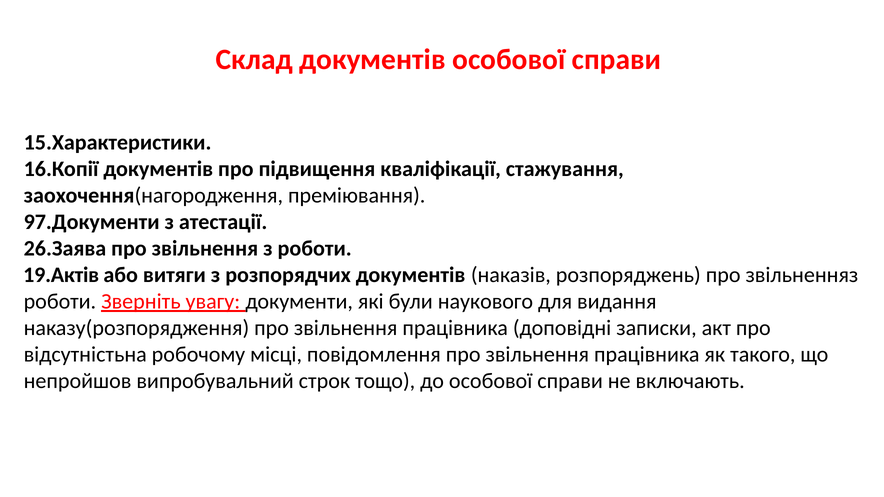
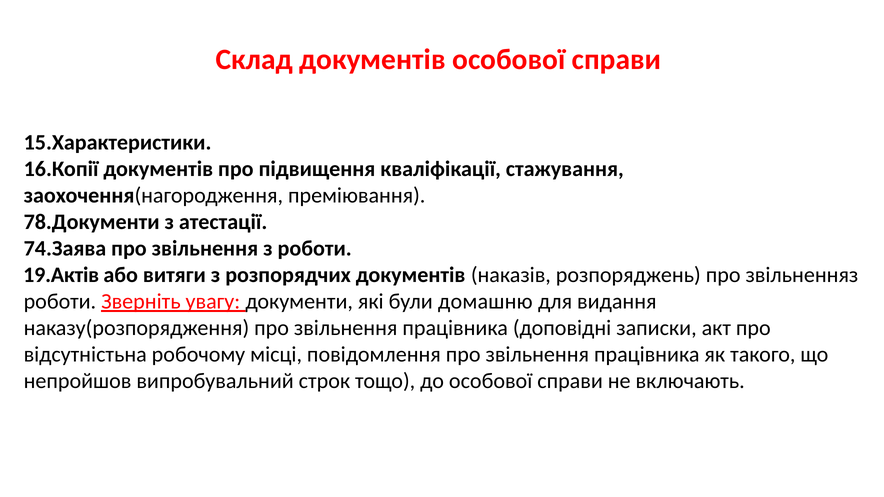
97.Документи: 97.Документи -> 78.Документи (92, 222)
26.Заява: 26.Заява -> 74.Заява (65, 249)
наукового: наукового -> домашню (485, 302)
